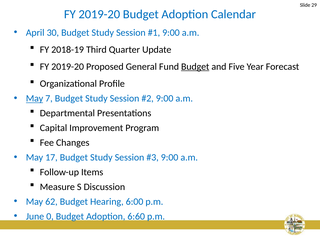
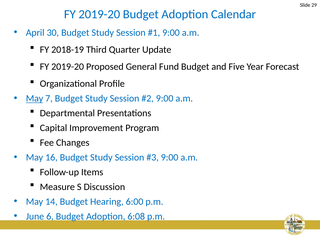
Budget underline: present -> none (195, 67)
17: 17 -> 16 (51, 157)
62: 62 -> 14 (51, 202)
0: 0 -> 6 (50, 216)
6:60: 6:60 -> 6:08 (136, 216)
